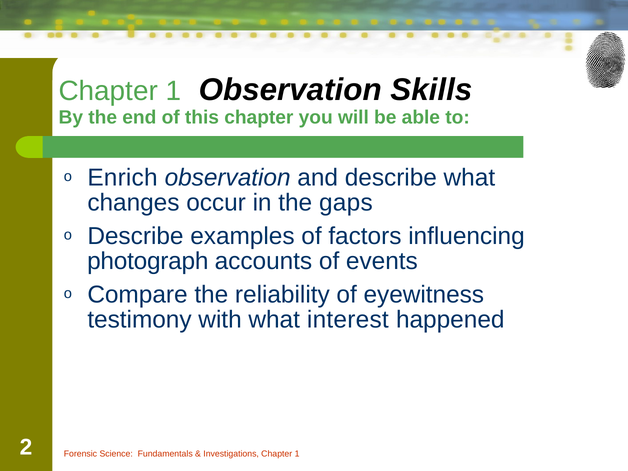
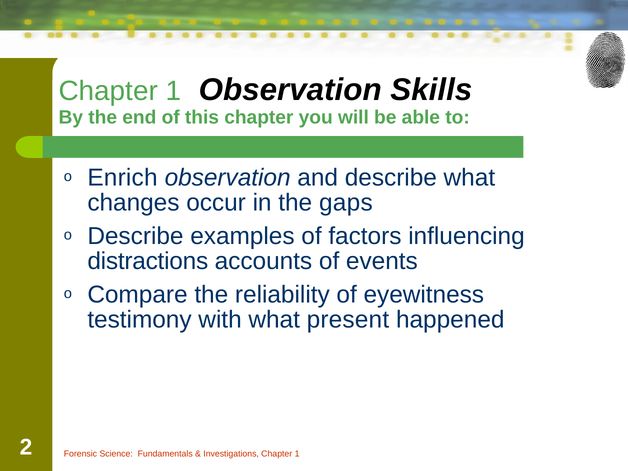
photograph: photograph -> distractions (148, 261)
interest: interest -> present (348, 320)
